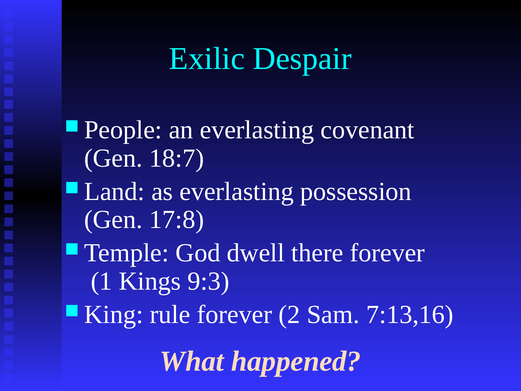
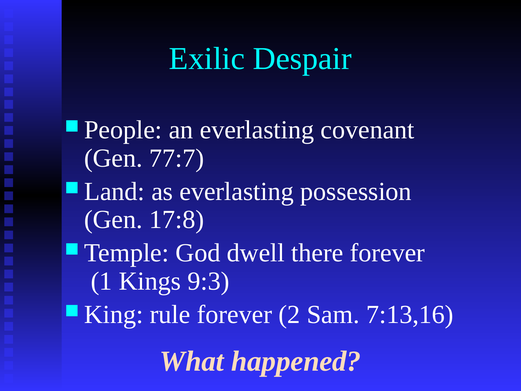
18:7: 18:7 -> 77:7 (177, 158)
